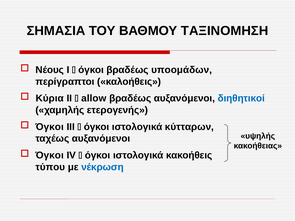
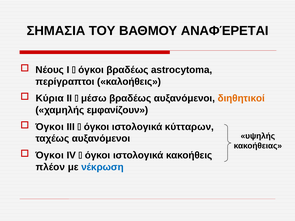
ΤΑΞΙΝΟΜΗΣΗ: ΤΑΞΙΝΟΜΗΣΗ -> ΑΝΑΦΈΡΕΤΑΙ (225, 31)
υποομάδων: υποομάδων -> astrocytoma (182, 70)
allow: allow -> μέσω (94, 98)
διηθητικοί colour: blue -> orange (241, 98)
ετερογενής: ετερογενής -> εμφανίζουν (117, 110)
τύπου: τύπου -> πλέον (50, 167)
